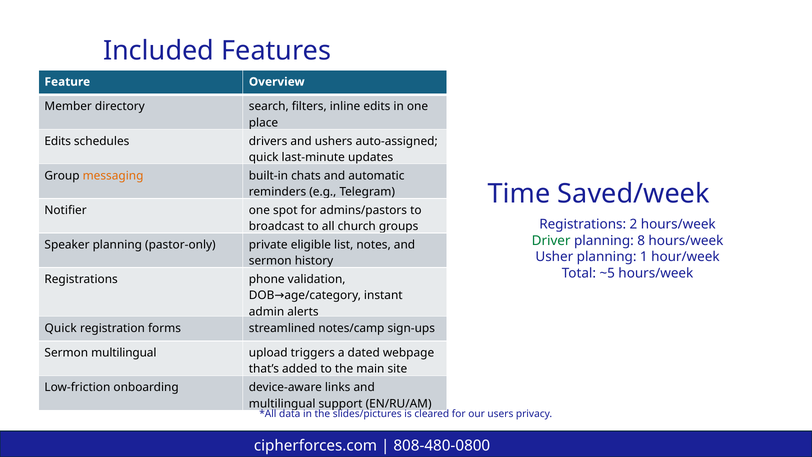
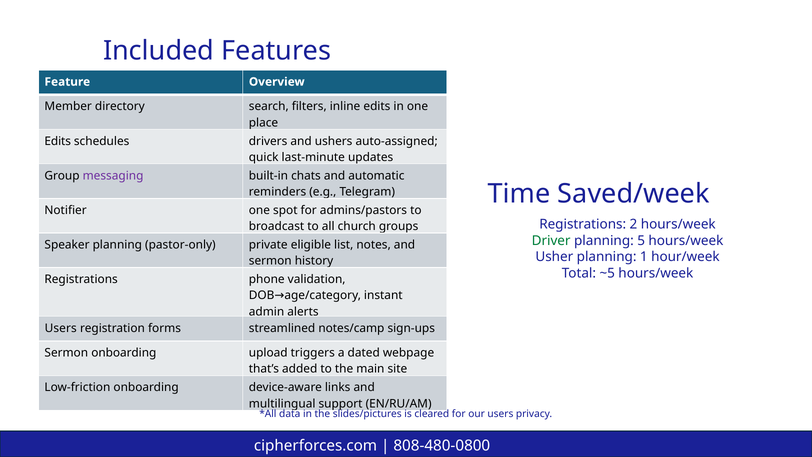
messaging colour: orange -> purple (113, 176)
8: 8 -> 5 (641, 241)
Quick: Quick -> Users (61, 328)
Sermon multilingual: multilingual -> onboarding (124, 353)
